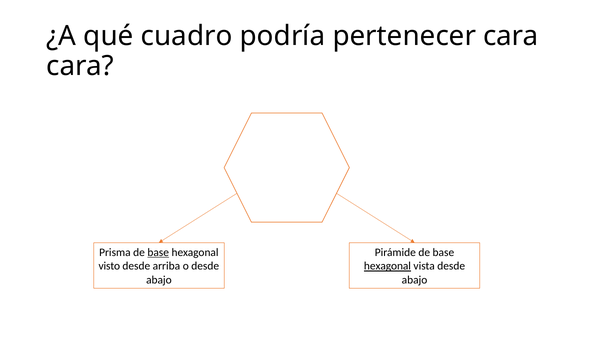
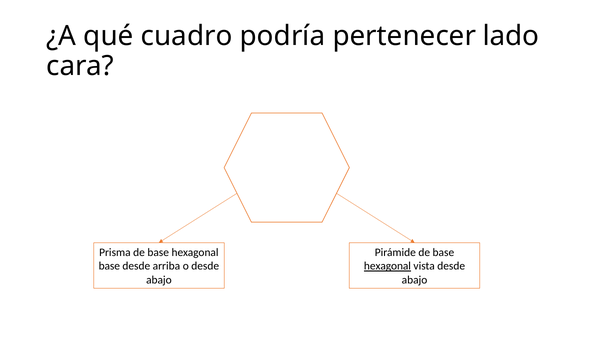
pertenecer cara: cara -> lado (511, 36)
base underline: present -> none (158, 252)
visto: visto -> base (109, 266)
